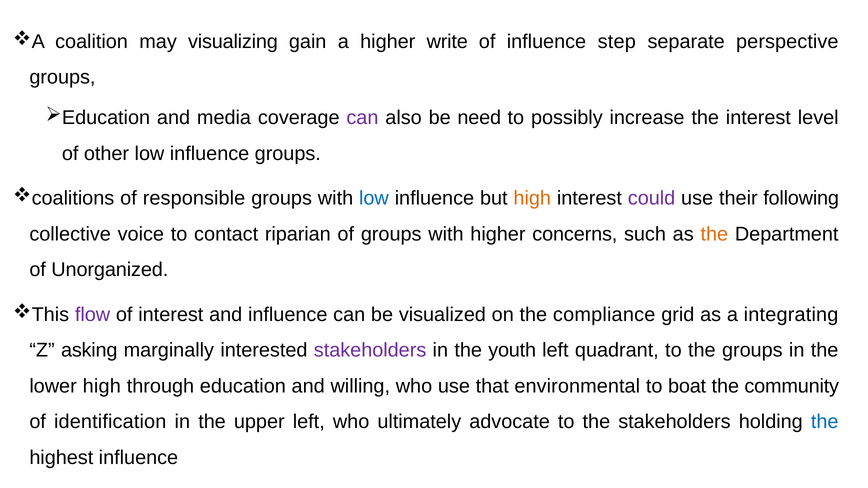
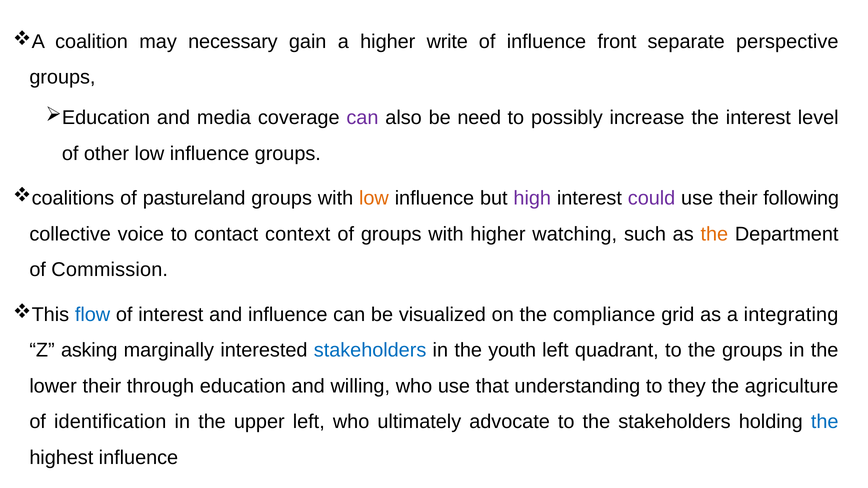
visualizing: visualizing -> necessary (233, 42)
step: step -> front (617, 42)
responsible: responsible -> pastureland (194, 198)
low colour: blue -> orange (374, 198)
high colour: orange -> purple (532, 198)
riparian: riparian -> context (298, 234)
concerns: concerns -> watching (575, 234)
Unorganized: Unorganized -> Commission (110, 270)
flow colour: purple -> blue (93, 315)
stakeholders colour: purple -> blue (370, 351)
lower high: high -> their (102, 386)
environmental: environmental -> understanding (577, 386)
boat: boat -> they (687, 386)
community: community -> agriculture (792, 386)
